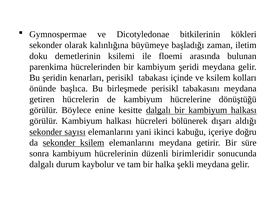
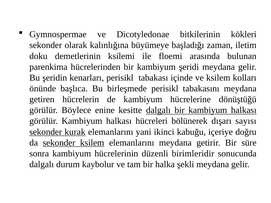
aldığı: aldığı -> sayısı (246, 121)
sayısı: sayısı -> kurak (75, 132)
